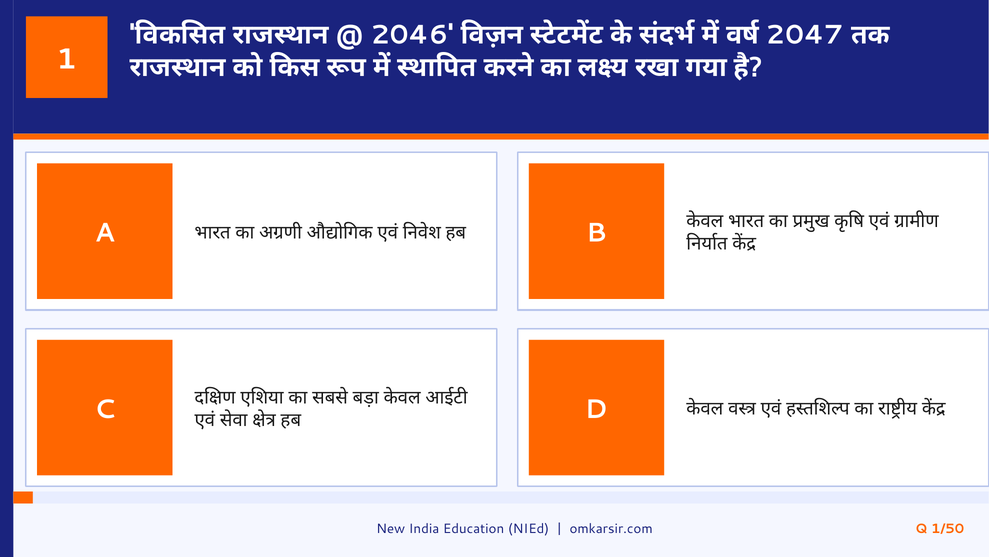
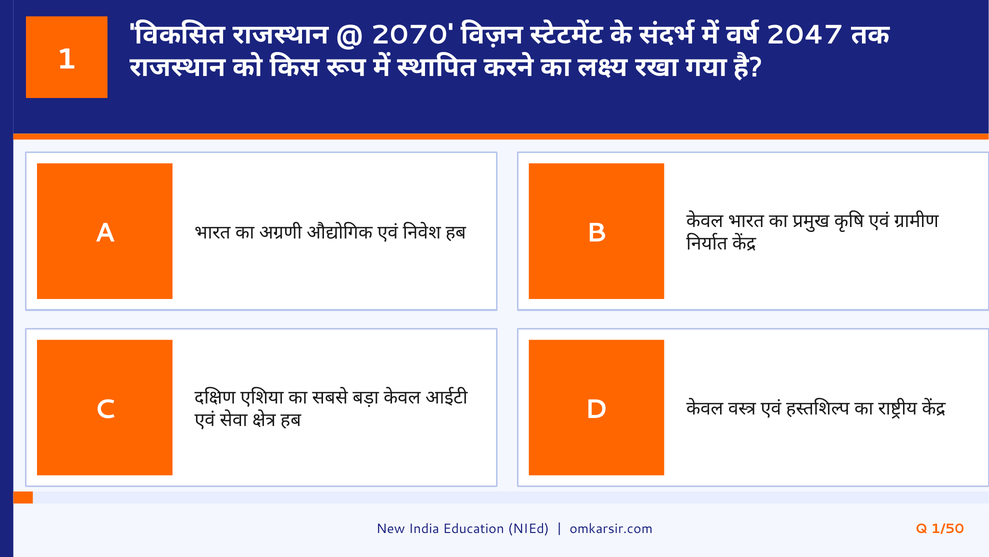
2046: 2046 -> 2070 (412, 35)
